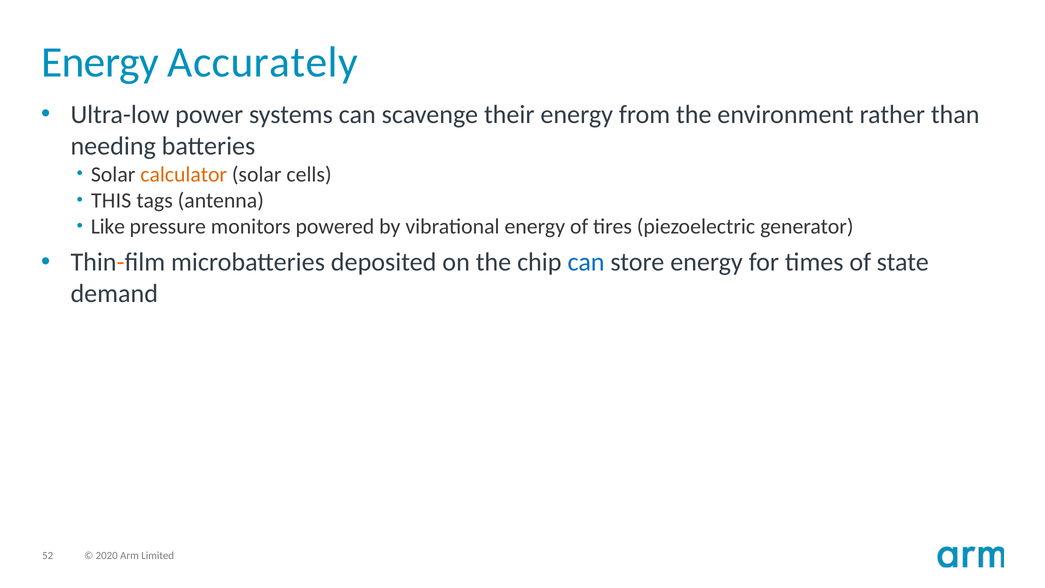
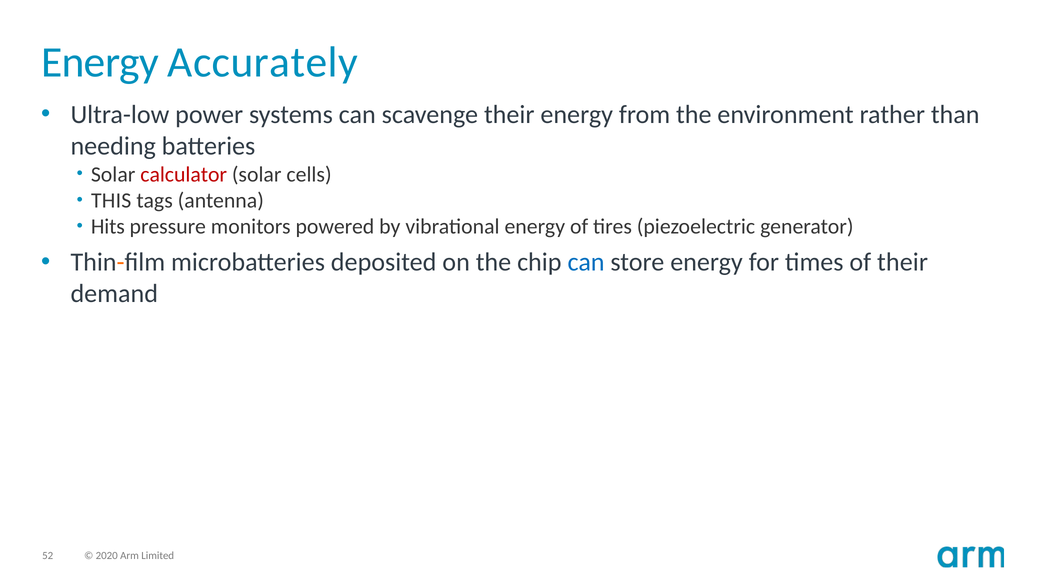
calculator colour: orange -> red (184, 174)
Like: Like -> Hits (108, 227)
of state: state -> their (903, 262)
